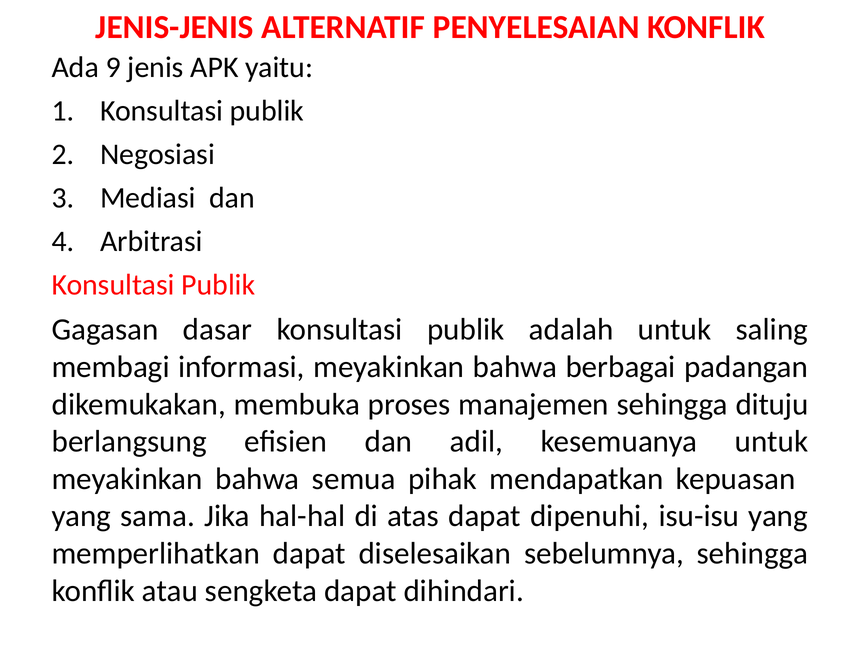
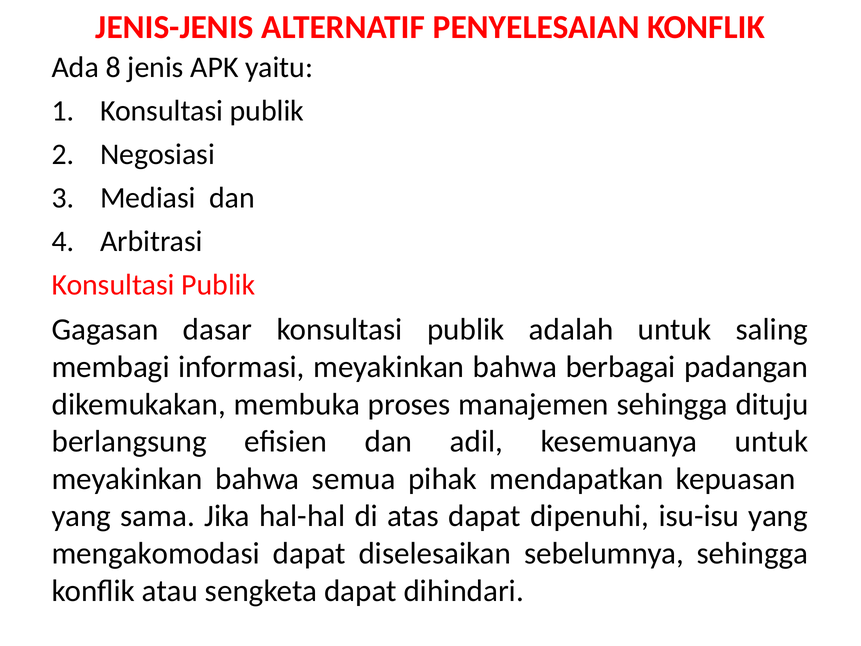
9: 9 -> 8 (113, 67)
memperlihatkan: memperlihatkan -> mengakomodasi (156, 553)
